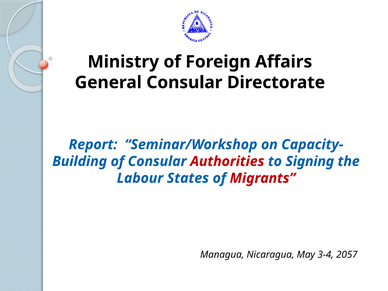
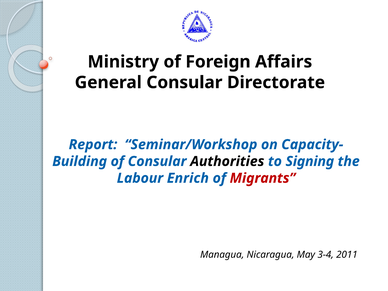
Authorities colour: red -> black (227, 161)
States: States -> Enrich (188, 178)
2057: 2057 -> 2011 (347, 255)
